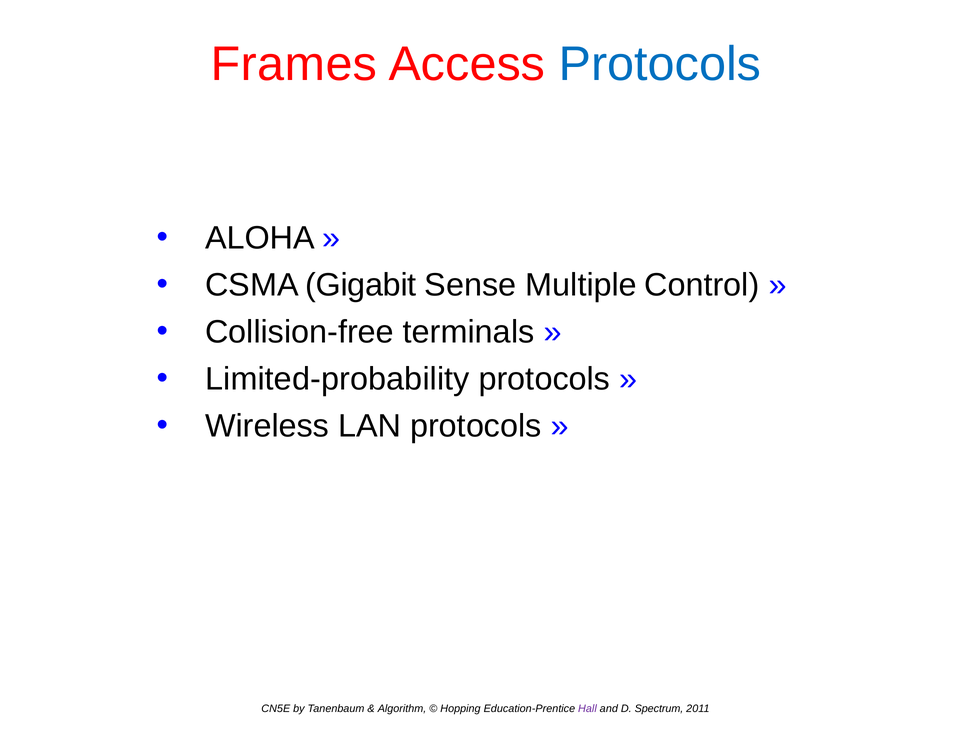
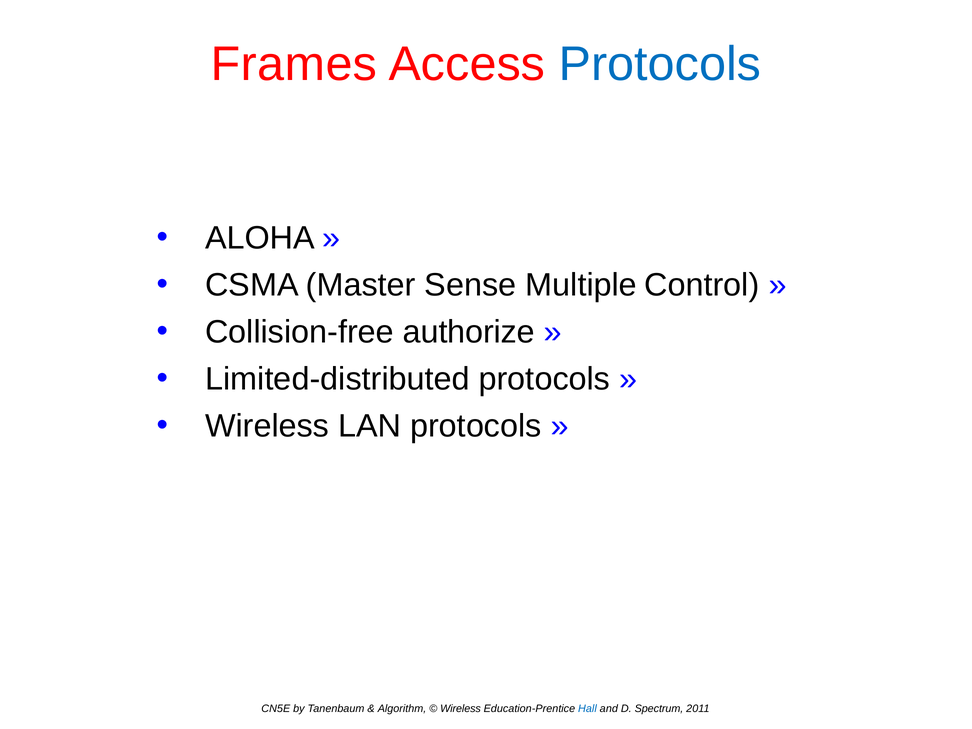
Gigabit: Gigabit -> Master (361, 285)
terminals: terminals -> authorize (469, 332)
Limited-probability: Limited-probability -> Limited-distributed (337, 379)
Hopping: Hopping -> Wireless (461, 709)
Hall colour: purple -> blue (587, 709)
